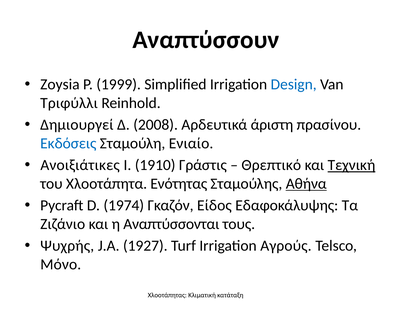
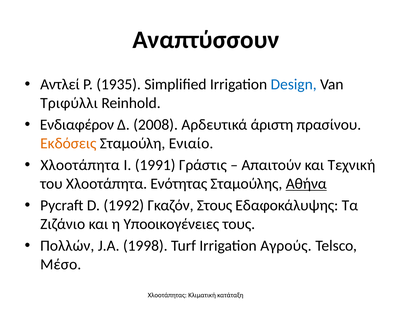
Zoysia: Zoysia -> Αντλεί (60, 85)
1999: 1999 -> 1935 (119, 85)
Δημιουργεί: Δημιουργεί -> Ενδιαφέρον (77, 125)
Εκδόσεις colour: blue -> orange (68, 143)
Ανοιξιάτικες: Ανοιξιάτικες -> Χλοοτάπητα (80, 165)
1910: 1910 -> 1991 (155, 165)
Θρεπτικό: Θρεπτικό -> Απαιτούν (271, 165)
Τεχνική underline: present -> none (351, 165)
1974: 1974 -> 1992 (124, 205)
Είδος: Είδος -> Στους (215, 205)
Αναπτύσσονται: Αναπτύσσονται -> Υποοικογένειες (171, 224)
Ψυχρής: Ψυχρής -> Πολλών (67, 246)
1927: 1927 -> 1998 (145, 246)
Μόνο: Μόνο -> Μέσο (61, 264)
